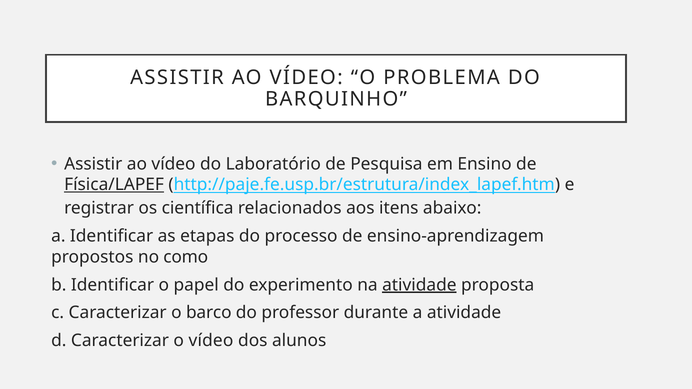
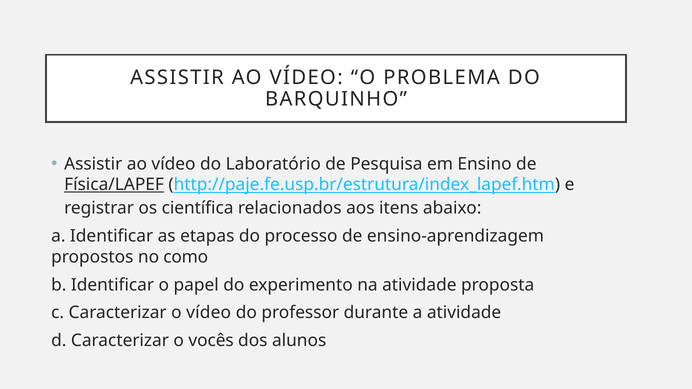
atividade underline: present -> none (419, 285)
o barco: barco -> vídeo (209, 313)
o vídeo: vídeo -> vocês (211, 341)
